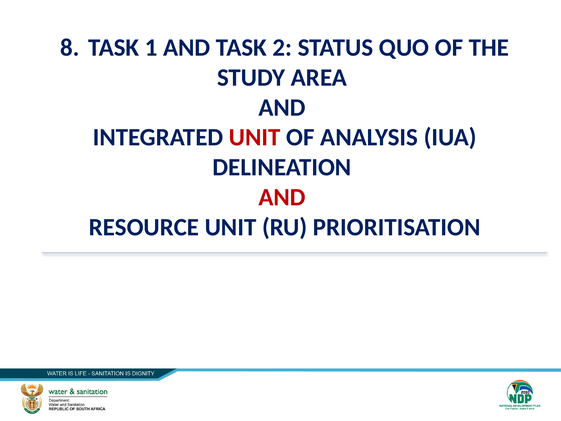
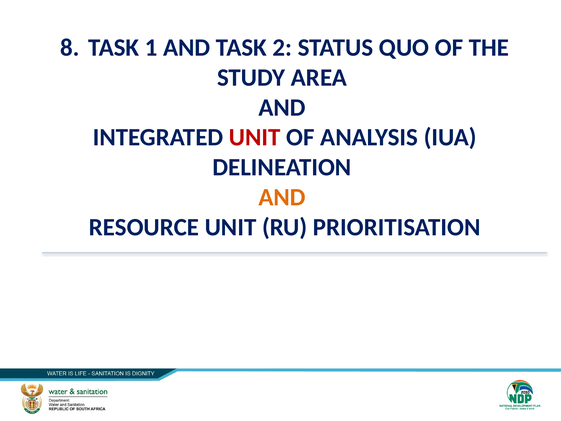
AND colour: red -> orange (282, 197)
